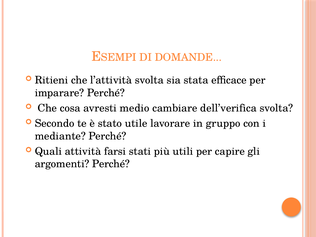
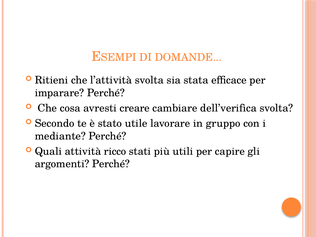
medio: medio -> creare (135, 108)
farsi: farsi -> ricco (115, 151)
